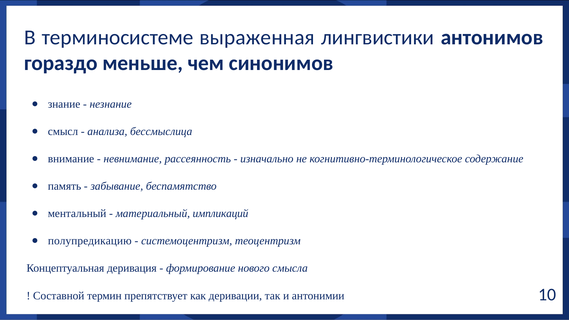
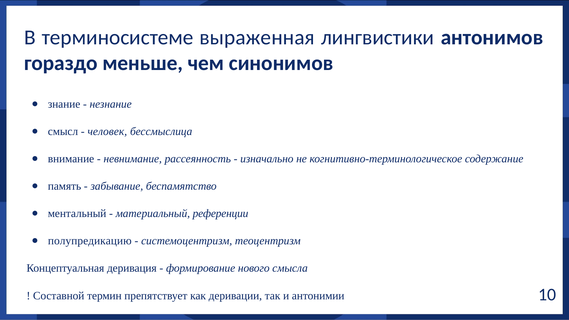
анализа: анализа -> человек (107, 131)
импликаций: импликаций -> референции (220, 214)
